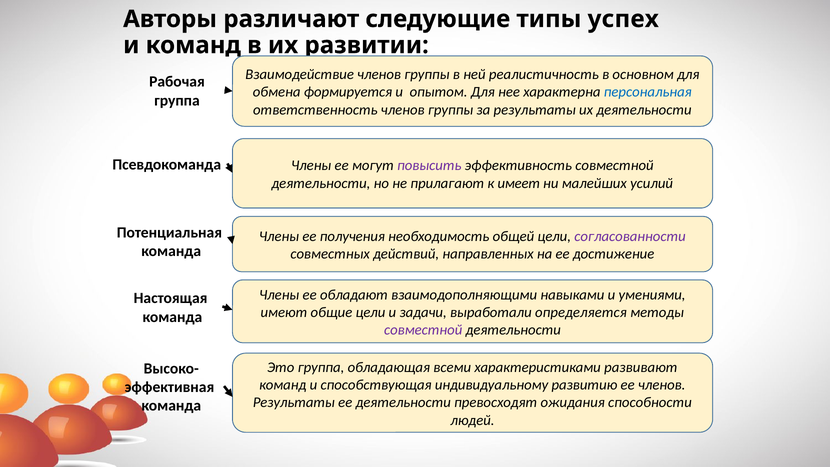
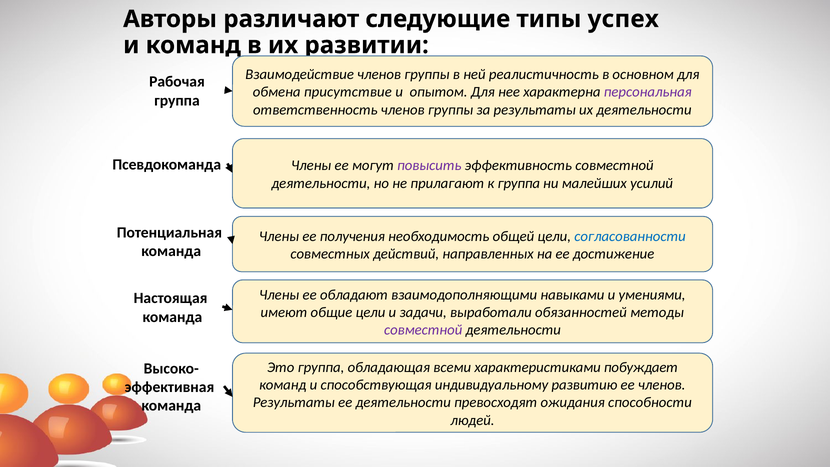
формируется: формируется -> присутствие (348, 92)
персональная colour: blue -> purple (648, 92)
к имеет: имеет -> группа (519, 183)
согласованности colour: purple -> blue (630, 236)
определяется: определяется -> обязанностей (581, 312)
развивают: развивают -> побуждает (641, 367)
